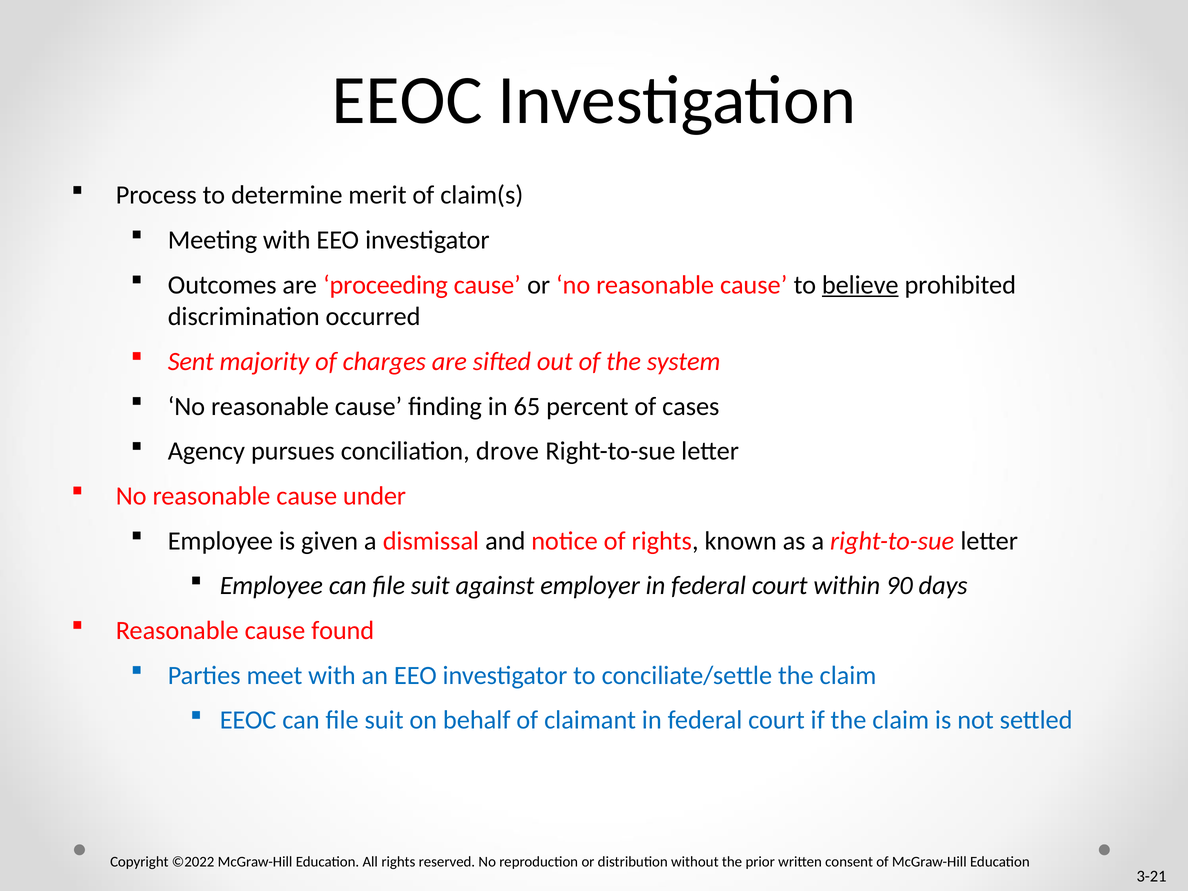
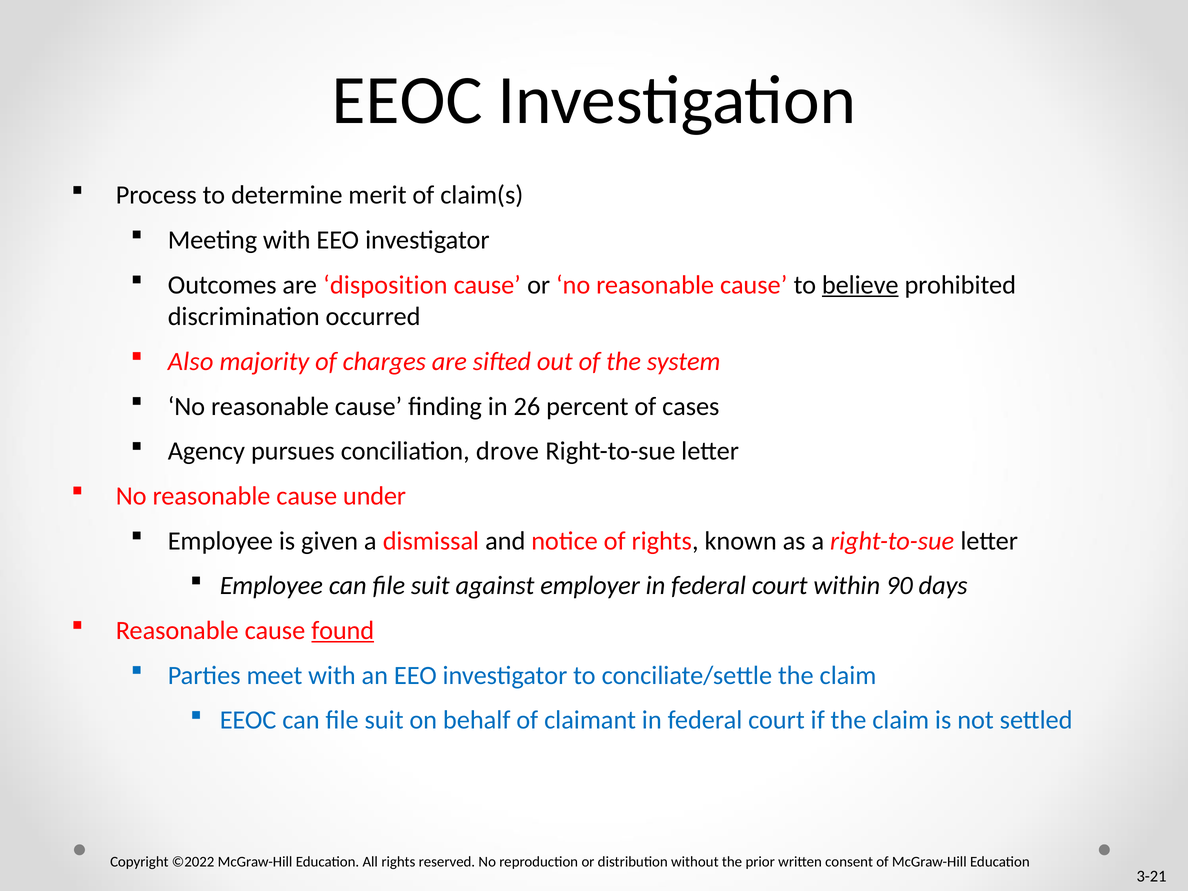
proceeding: proceeding -> disposition (385, 285)
Sent: Sent -> Also (191, 361)
65: 65 -> 26 (527, 406)
found underline: none -> present (343, 631)
